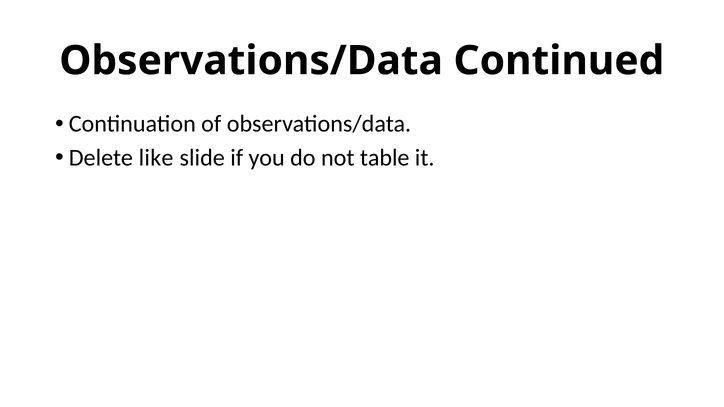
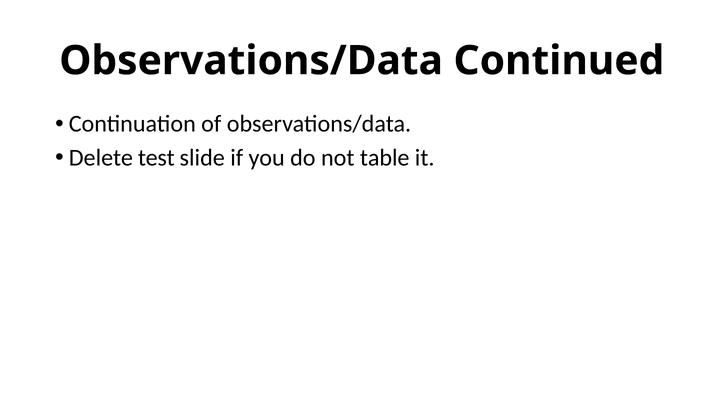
like: like -> test (156, 158)
